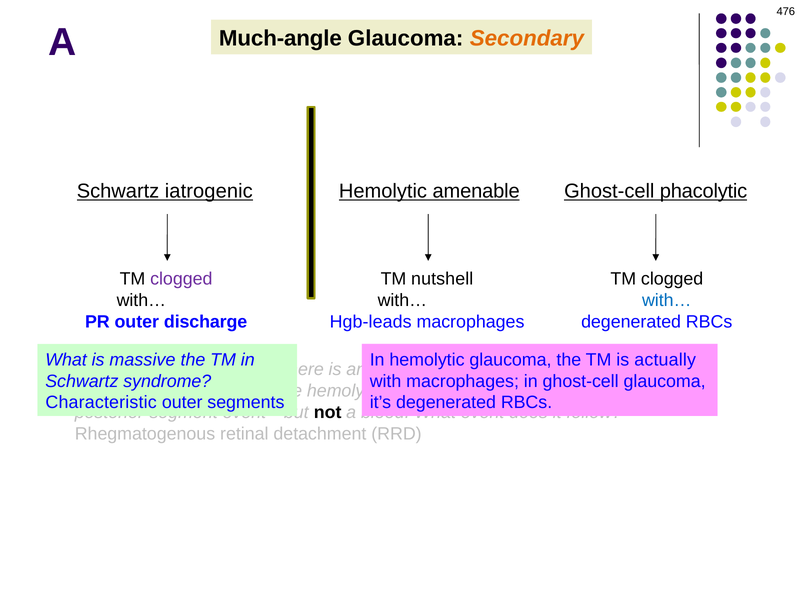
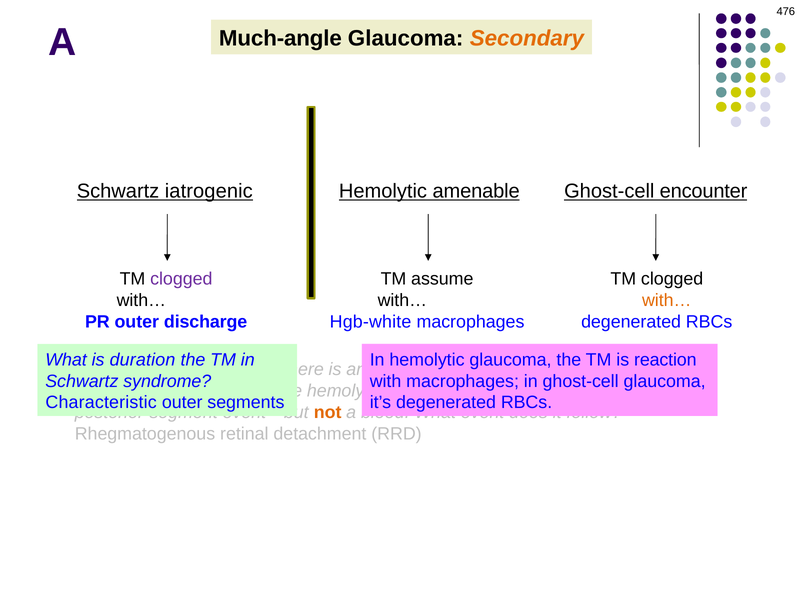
phacolytic: phacolytic -> encounter (704, 191)
nutshell: nutshell -> assume (442, 279)
with… colour: blue -> orange (667, 300)
Hgb-leads: Hgb-leads -> Hgb-white (371, 322)
massive: massive -> duration (142, 360)
actually: actually -> reaction (665, 360)
not colour: black -> orange (328, 412)
